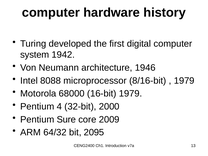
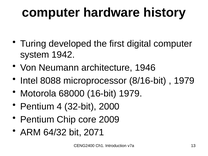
Sure: Sure -> Chip (66, 119)
2095: 2095 -> 2071 (94, 132)
